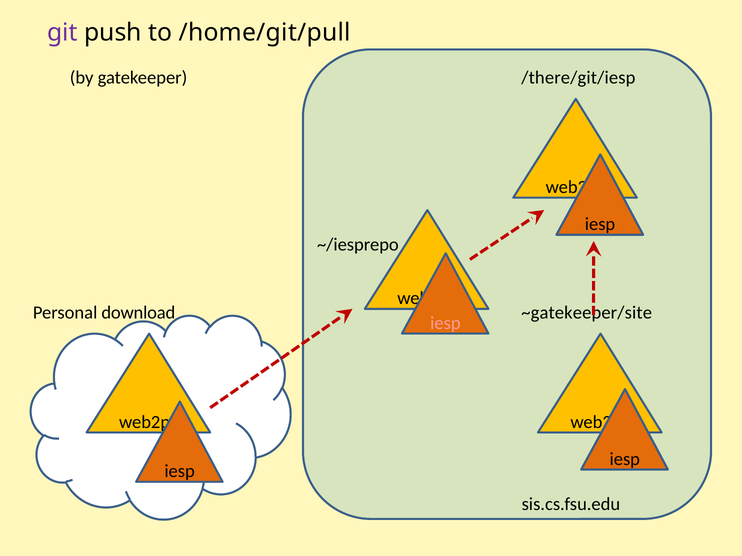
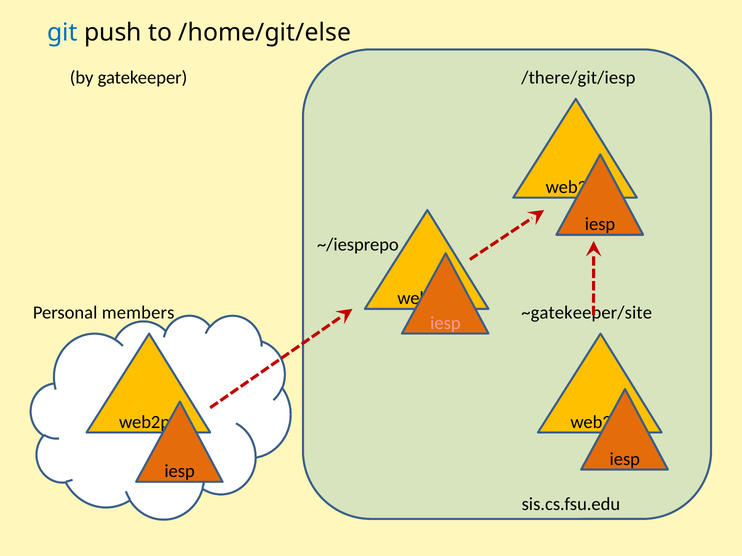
git colour: purple -> blue (62, 33)
/home/git/pull: /home/git/pull -> /home/git/else (265, 33)
download: download -> members (138, 313)
